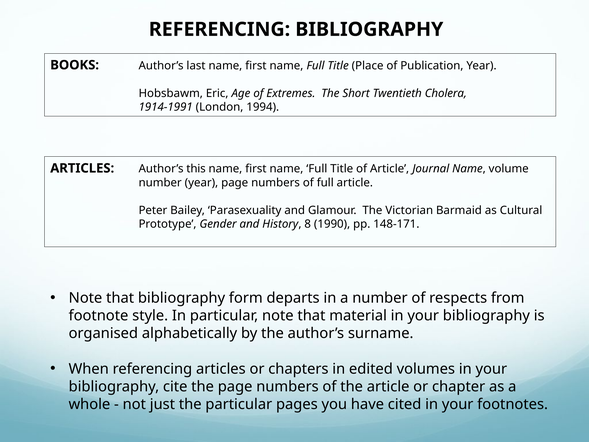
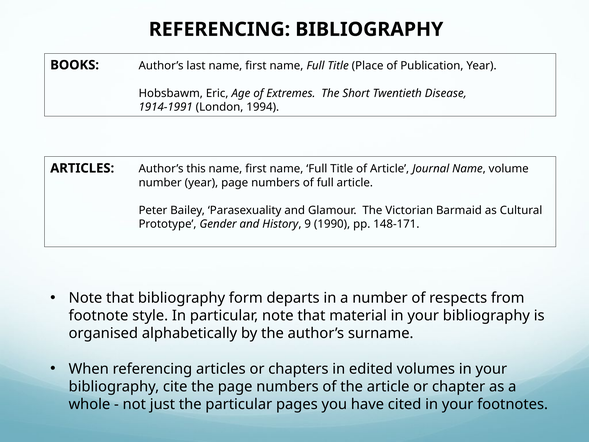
Cholera: Cholera -> Disease (446, 93)
8: 8 -> 9 (308, 224)
